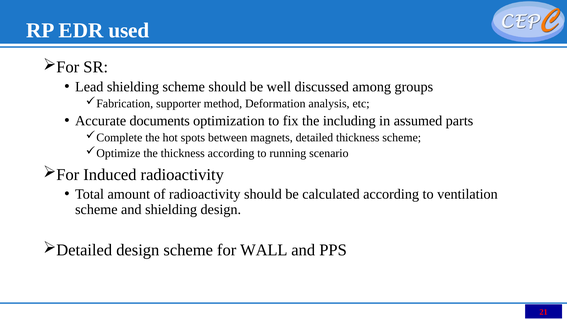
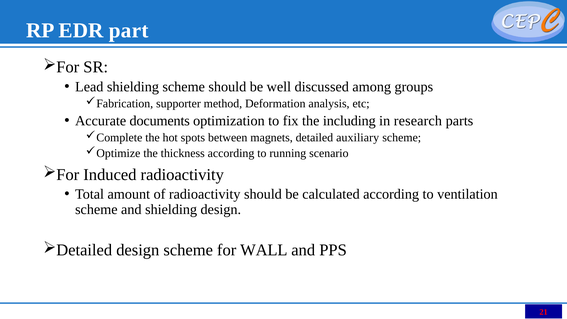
used: used -> part (129, 31)
assumed: assumed -> research (418, 121)
detailed thickness: thickness -> auxiliary (358, 138)
